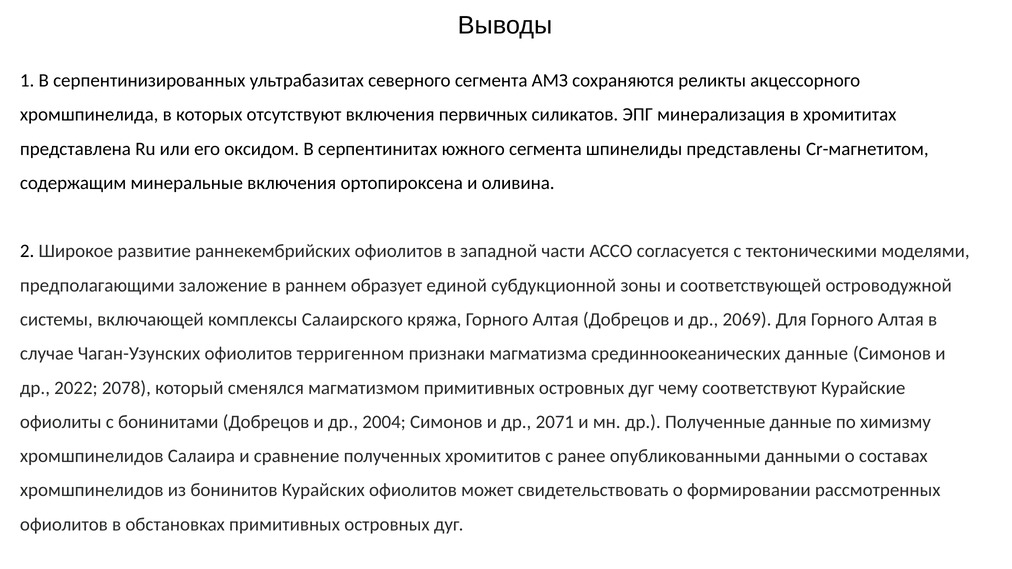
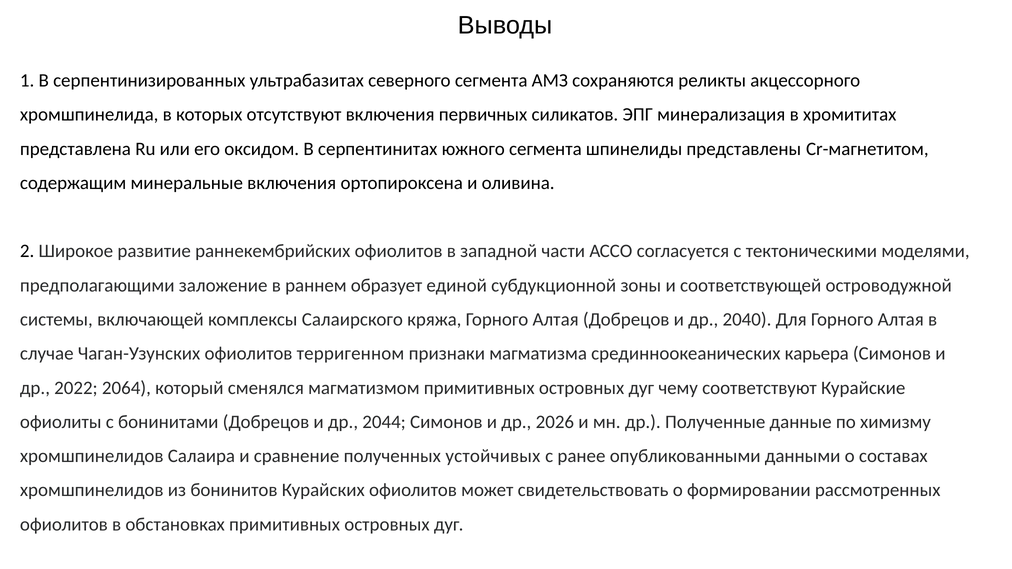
2069: 2069 -> 2040 (747, 320)
срединноокеанических данные: данные -> карьера (817, 354)
2078: 2078 -> 2064 (126, 388)
2004: 2004 -> 2044 (384, 422)
2071: 2071 -> 2026 (555, 422)
хромититов: хромититов -> устойчивых (493, 456)
